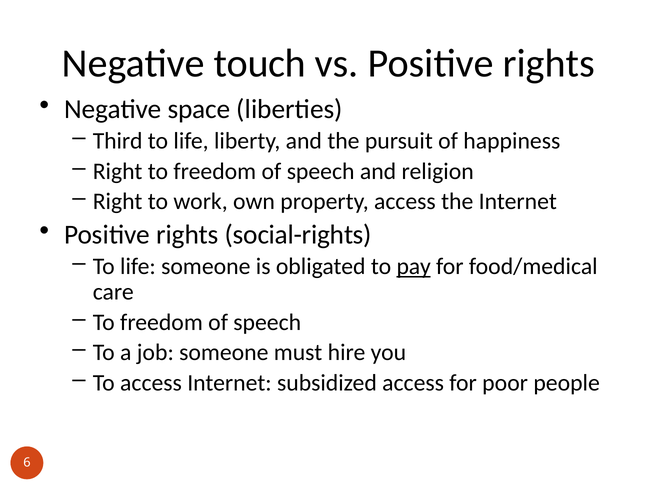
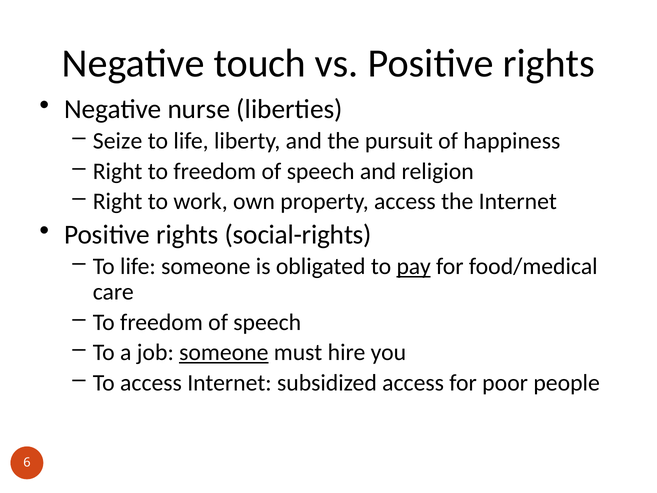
space: space -> nurse (199, 109)
Third: Third -> Seize (118, 141)
someone underline: none -> present (224, 352)
